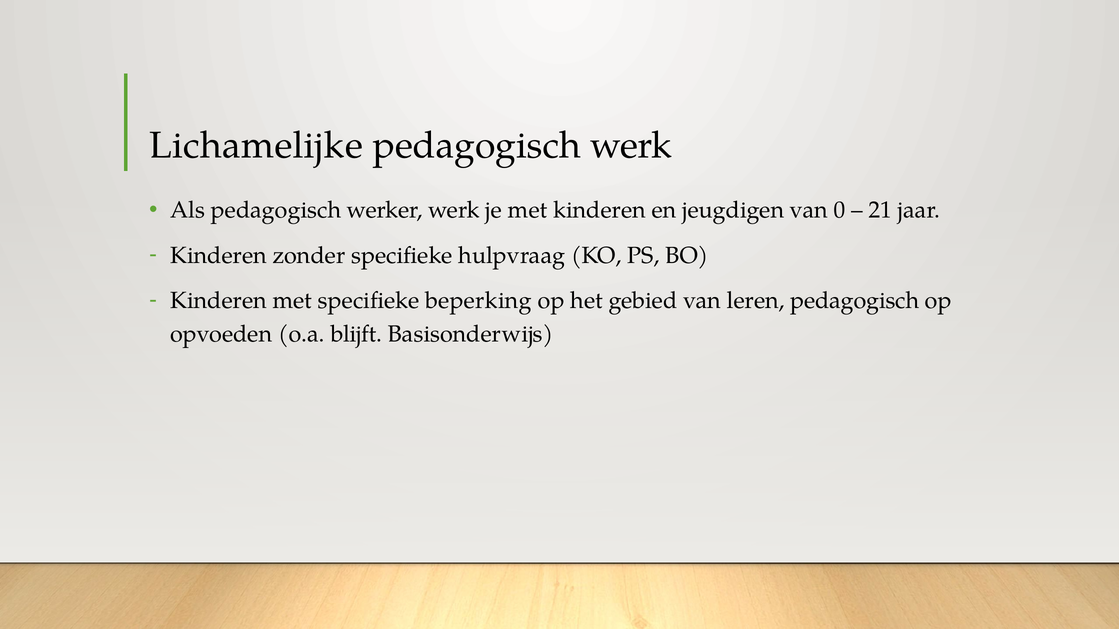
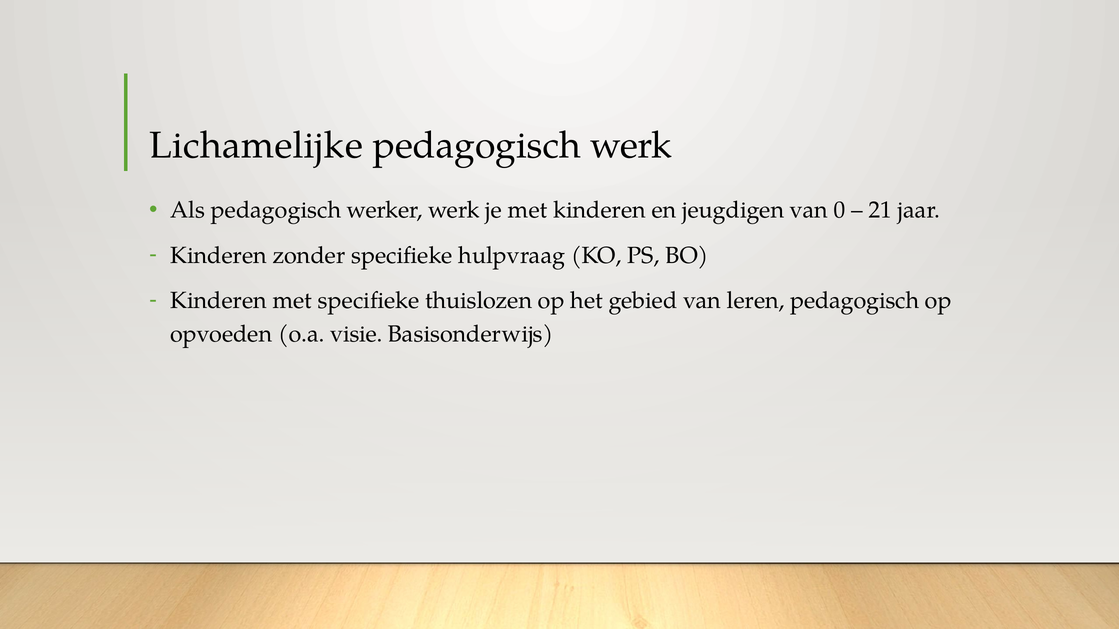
beperking: beperking -> thuislozen (479, 301)
blijft: blijft -> visie (356, 334)
